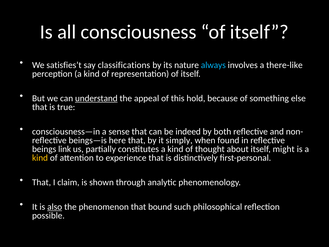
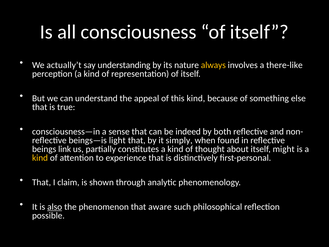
satisfies’t: satisfies’t -> actually’t (64, 65)
classifications: classifications -> understanding (124, 65)
always colour: light blue -> yellow (213, 65)
understand underline: present -> none (96, 98)
this hold: hold -> kind (196, 98)
here: here -> light (117, 140)
bound: bound -> aware (160, 207)
